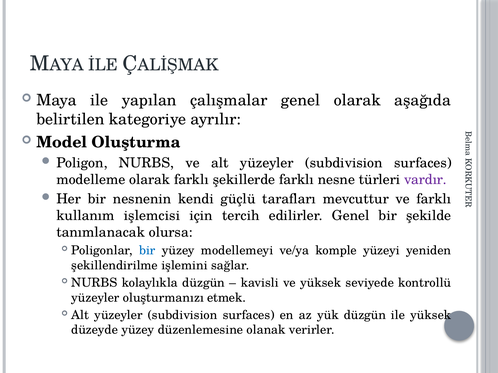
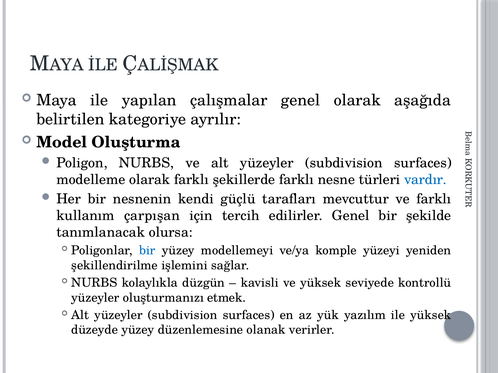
vardır colour: purple -> blue (425, 180)
işlemcisi: işlemcisi -> çarpışan (152, 216)
yük düzgün: düzgün -> yazılım (365, 315)
